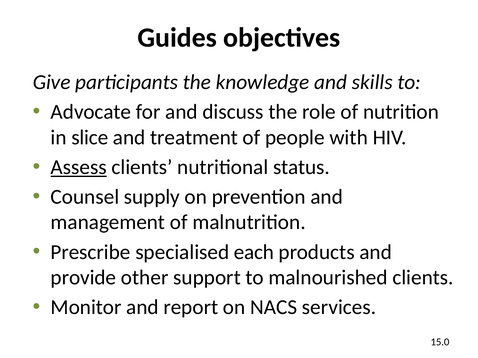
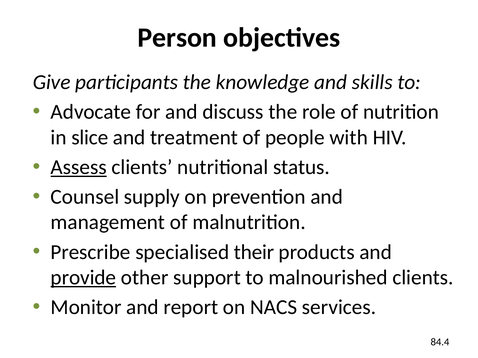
Guides: Guides -> Person (177, 38)
each: each -> their (254, 252)
provide underline: none -> present (83, 278)
15.0: 15.0 -> 84.4 (440, 343)
